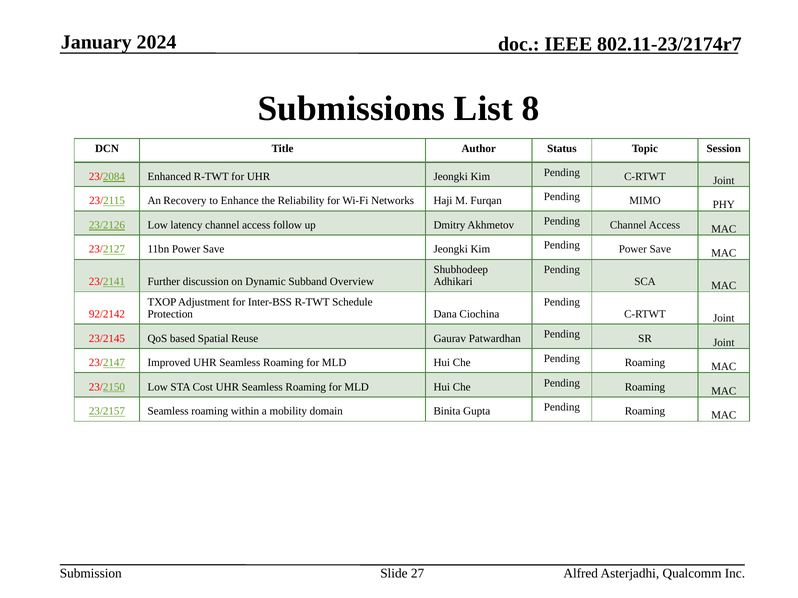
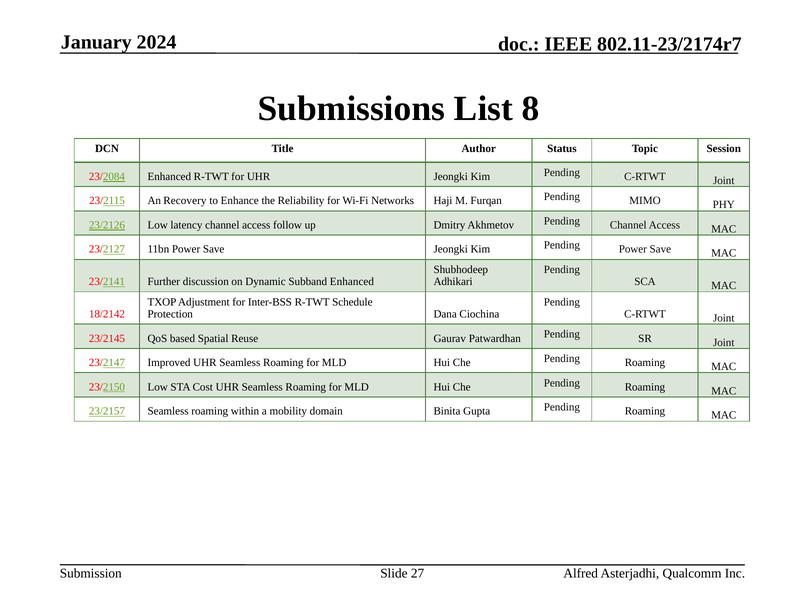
Subband Overview: Overview -> Enhanced (352, 282)
92/2142: 92/2142 -> 18/2142 (107, 314)
